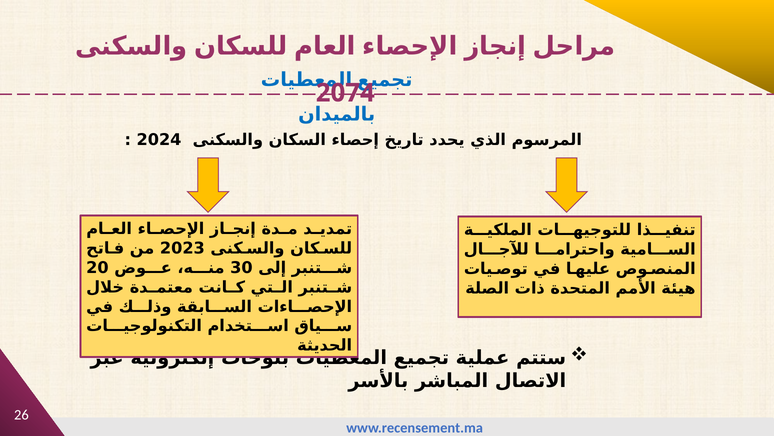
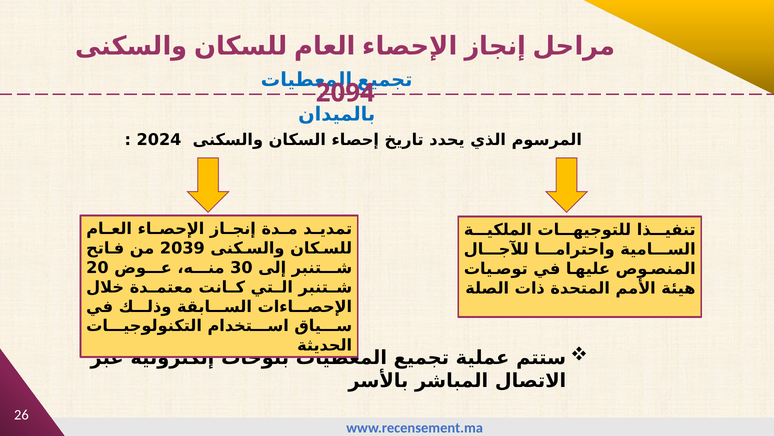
2074: 2074 -> 2094 (345, 93)
2023: 2023 -> 2039 (182, 248)
